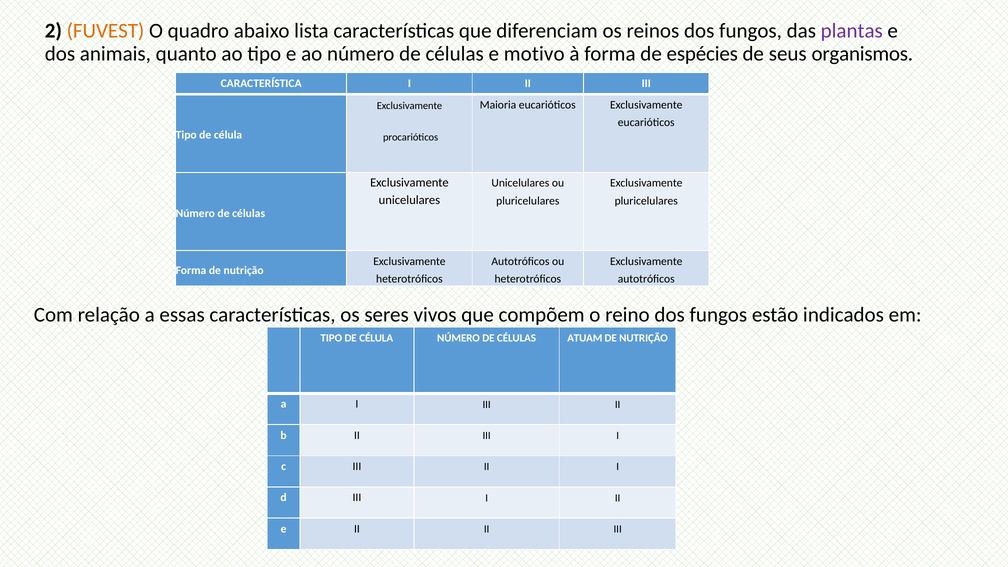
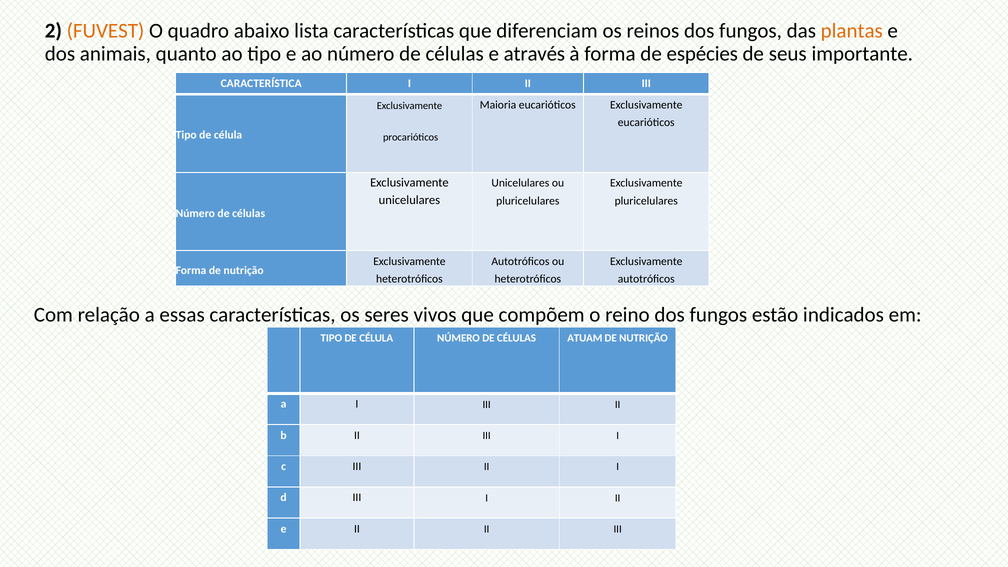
plantas colour: purple -> orange (852, 31)
motivo: motivo -> através (534, 54)
organismos: organismos -> importante (862, 54)
